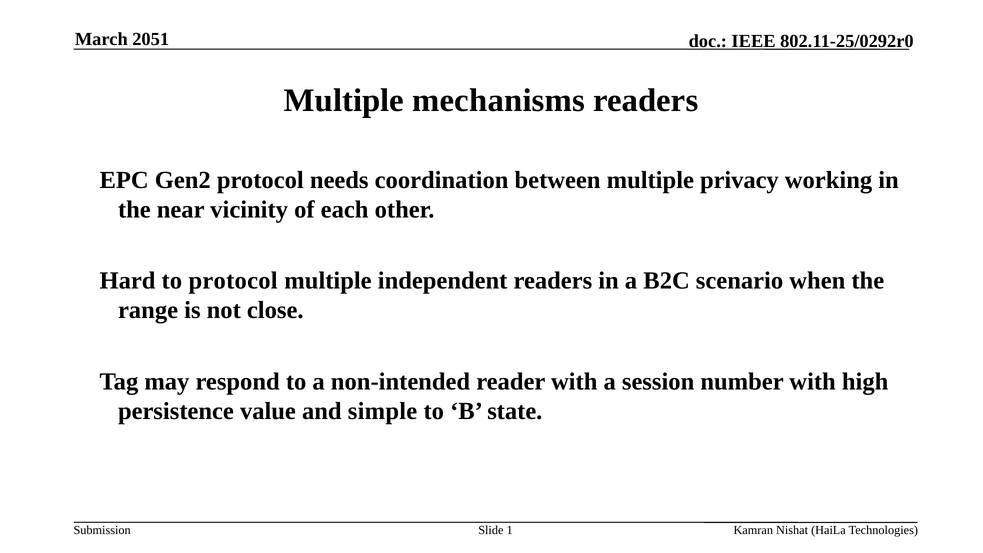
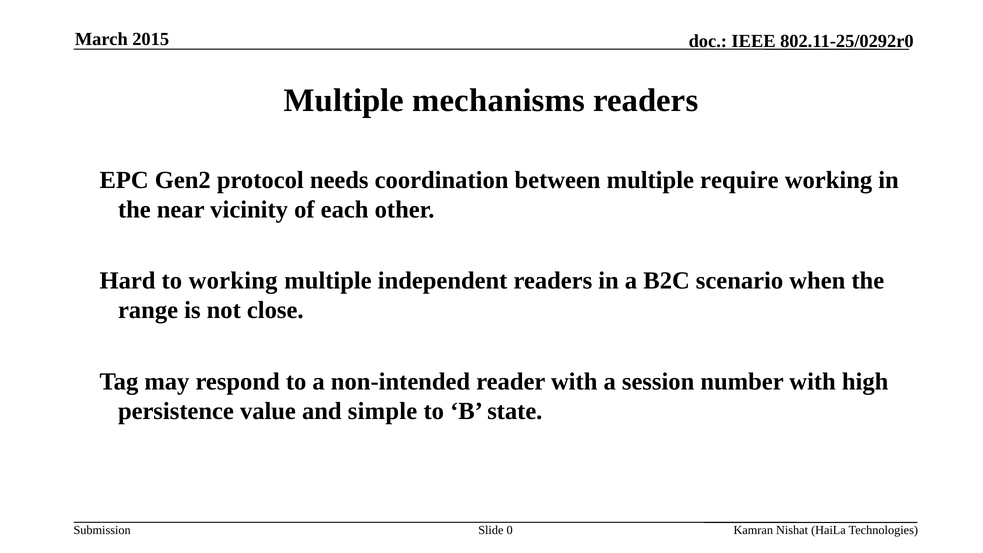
2051: 2051 -> 2015 (151, 39)
privacy: privacy -> require (739, 180)
to protocol: protocol -> working (233, 281)
1: 1 -> 0 (510, 530)
